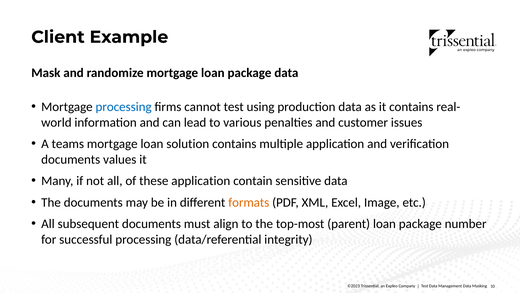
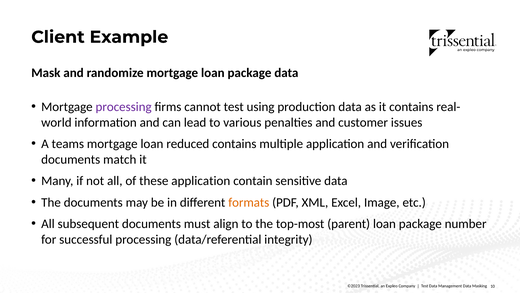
processing colour: blue -> purple (124, 107)
solution: solution -> reduced (188, 144)
values: values -> match (120, 159)
